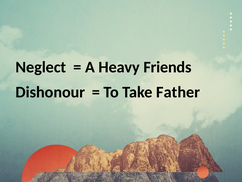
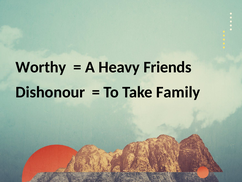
Neglect: Neglect -> Worthy (41, 67)
Father: Father -> Family (178, 92)
